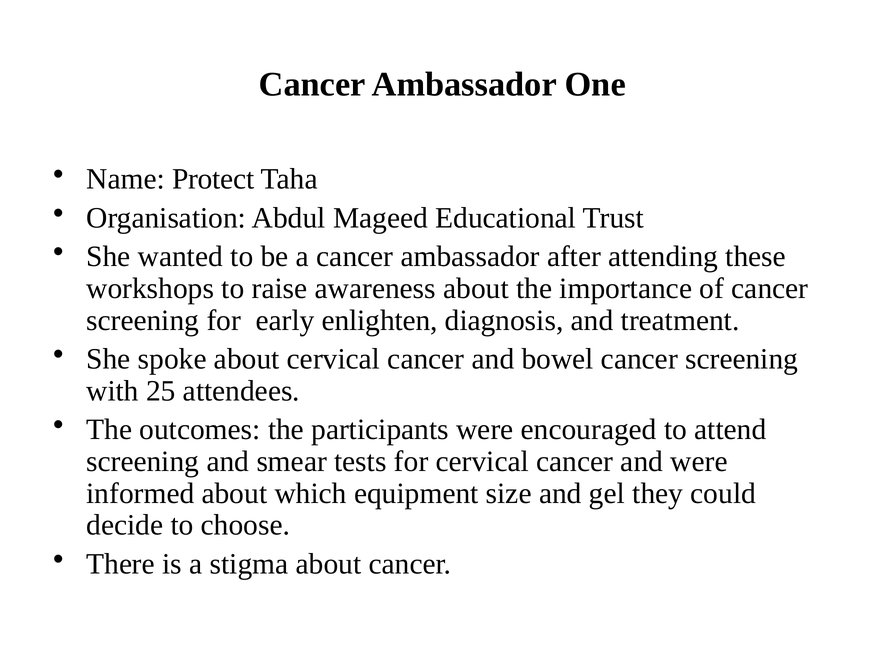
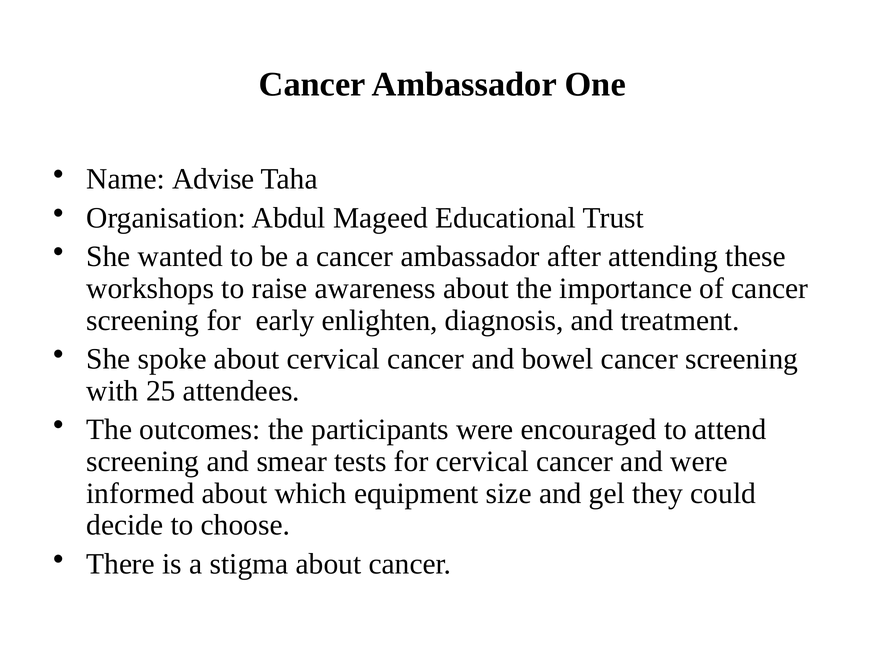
Protect: Protect -> Advise (213, 179)
